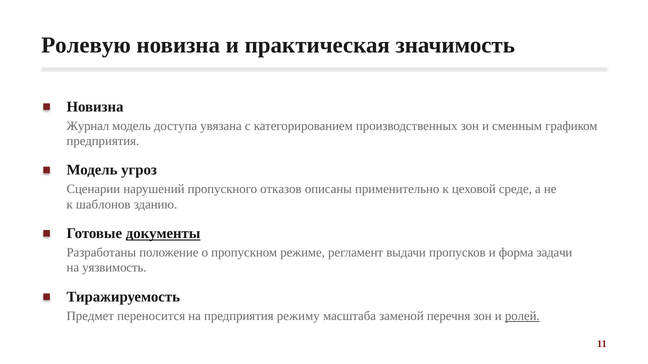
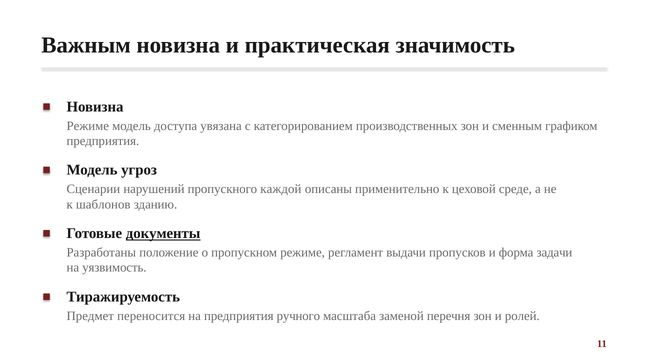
Ролевую: Ролевую -> Важным (86, 45)
Журнал: Журнал -> Режиме (88, 126)
отказов: отказов -> каждой (281, 189)
режиму: режиму -> ручного (298, 316)
ролей underline: present -> none (522, 316)
